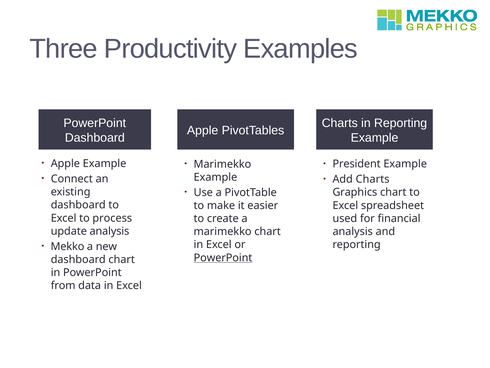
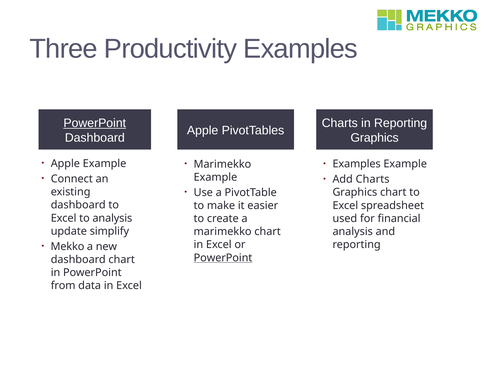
PowerPoint underline: none -> present (95, 123)
Example: Example -> Graphics (375, 137)
President: President -> Examples (357, 164)
to process: process -> analysis (112, 218)
update analysis: analysis -> simplify (109, 231)
